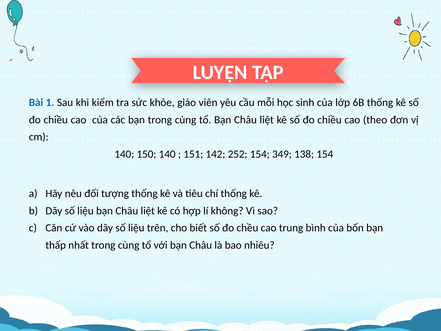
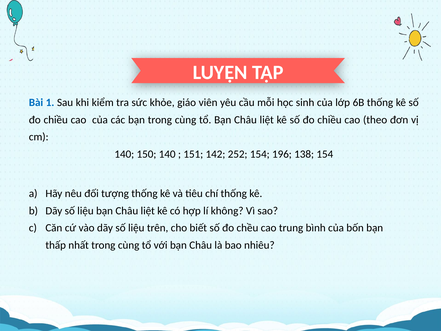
349: 349 -> 196 (282, 154)
